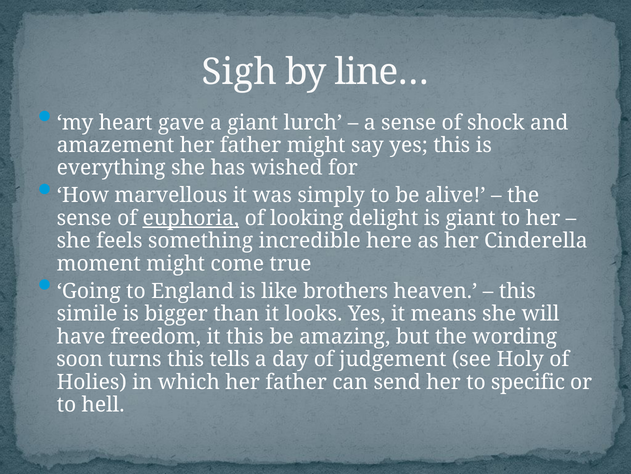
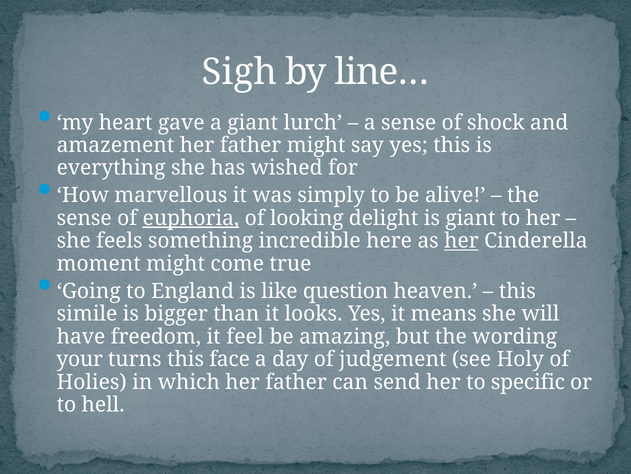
her underline: none -> present (461, 241)
brothers: brothers -> question (346, 291)
it this: this -> feel (245, 336)
soon: soon -> your (80, 359)
tells: tells -> face (230, 359)
